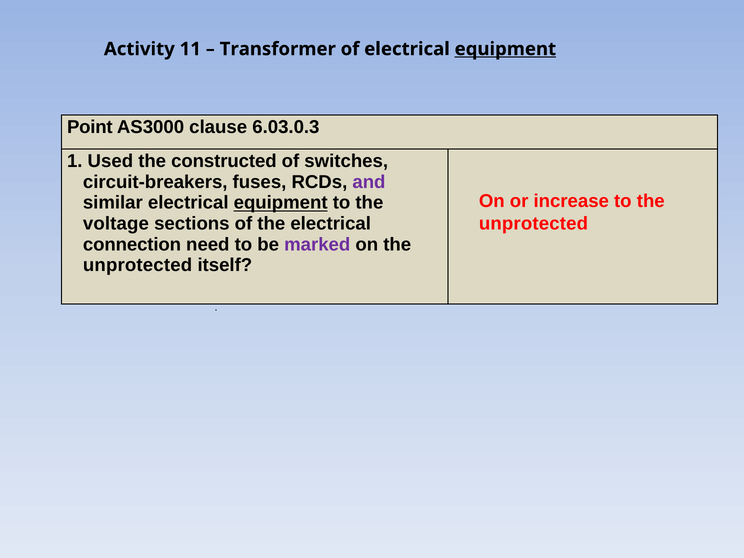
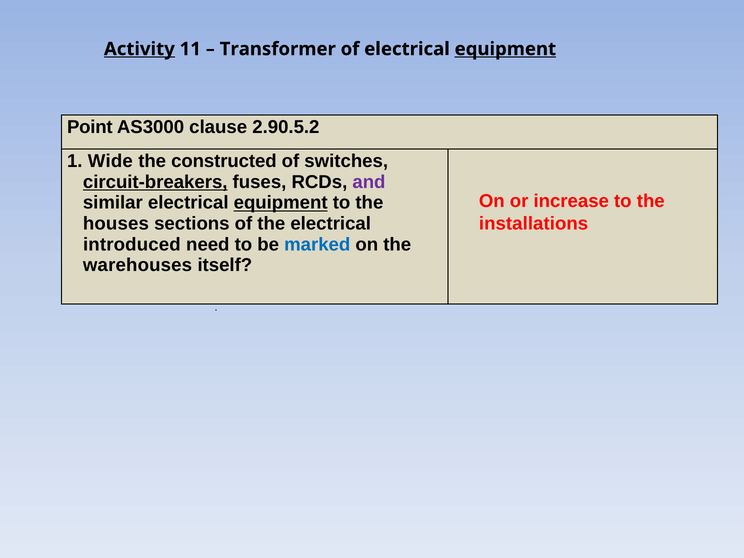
Activity underline: none -> present (139, 49)
6.03.0.3: 6.03.0.3 -> 2.90.5.2 (286, 127)
Used: Used -> Wide (110, 161)
circuit-breakers underline: none -> present (155, 182)
voltage: voltage -> houses (116, 224)
unprotected: unprotected -> installations (534, 224)
connection: connection -> introduced (132, 245)
marked colour: purple -> blue (317, 245)
unprotected: unprotected -> warehouses (138, 265)
